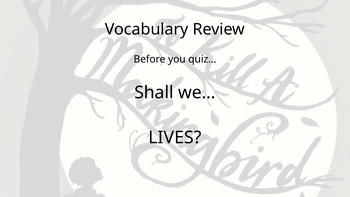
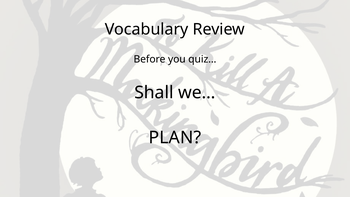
LIVES: LIVES -> PLAN (175, 138)
